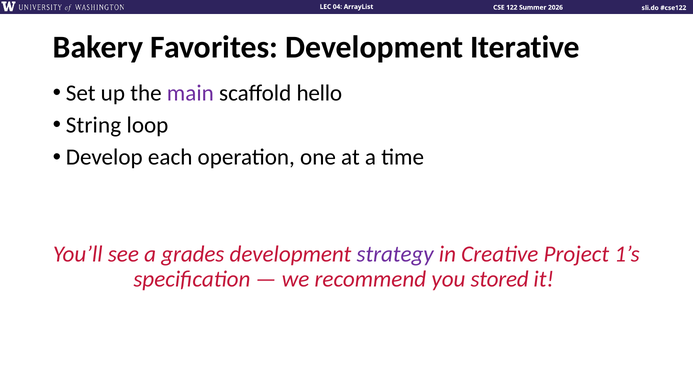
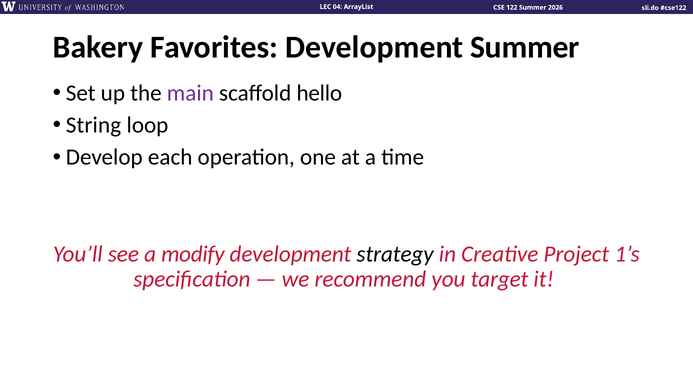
Development Iterative: Iterative -> Summer (525, 47)
grades: grades -> modify (193, 254)
strategy colour: purple -> black (395, 254)
stored: stored -> target (500, 279)
